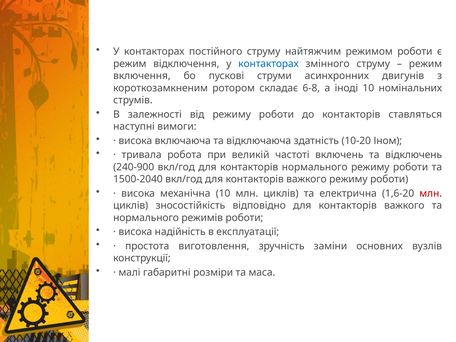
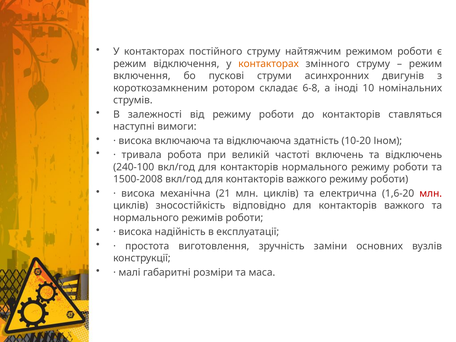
контакторах colour: blue -> orange (269, 64)
240-900: 240-900 -> 240-100 (134, 167)
1500-2040: 1500-2040 -> 1500-2008 (138, 179)
механічна 10: 10 -> 21 (223, 193)
